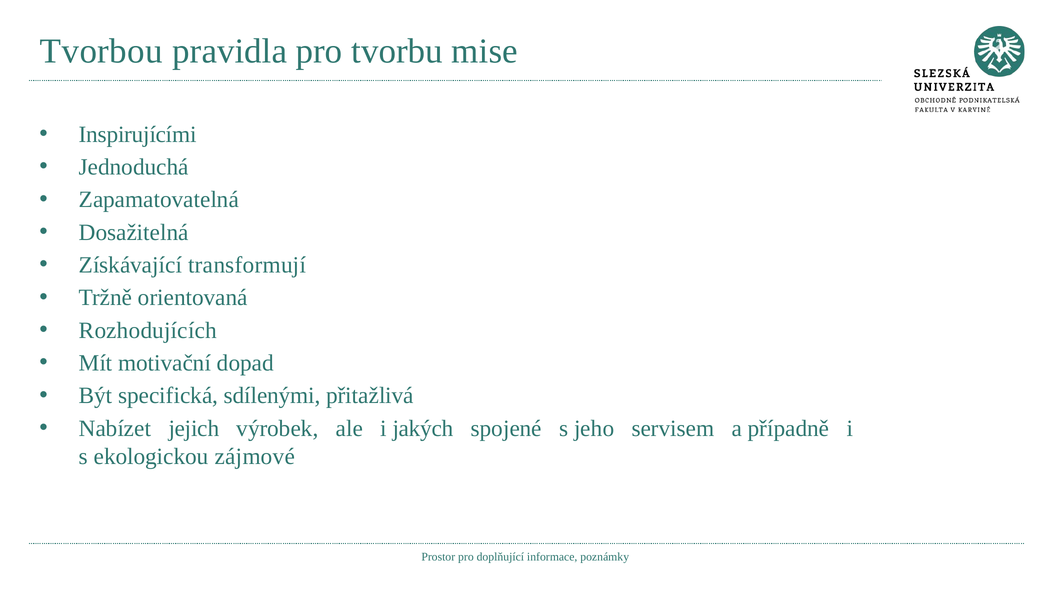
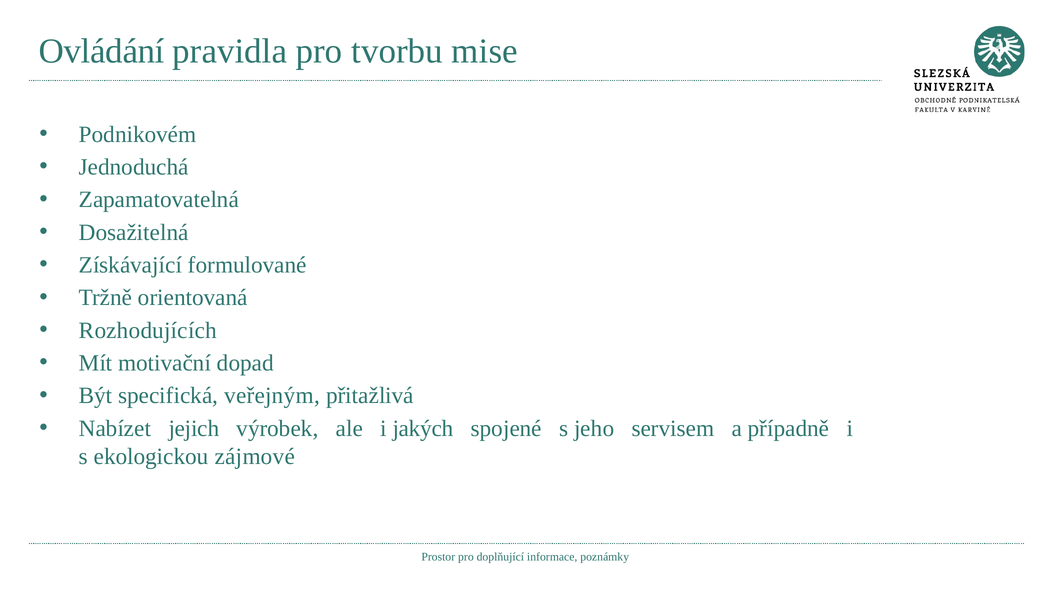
Tvorbou: Tvorbou -> Ovládání (102, 51)
Inspirujícími: Inspirujícími -> Podnikovém (138, 134)
transformují: transformují -> formulované (247, 265)
sdílenými: sdílenými -> veřejným (272, 396)
